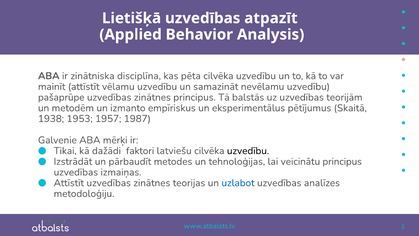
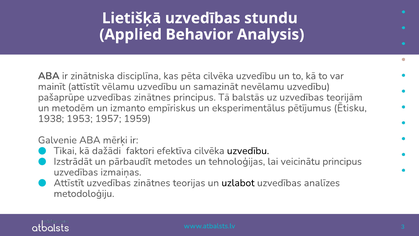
atpazīt: atpazīt -> stundu (271, 18)
Skaitā: Skaitā -> Ētisku (350, 108)
1987: 1987 -> 1959 (137, 119)
latviešu: latviešu -> efektīva (174, 151)
uzlabot colour: blue -> black (238, 183)
